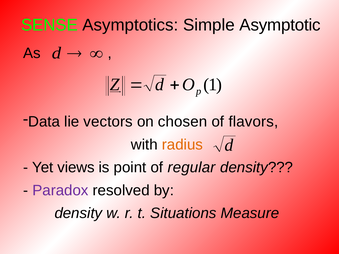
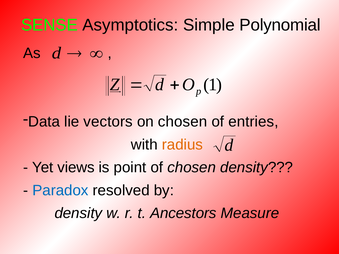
Asymptotic: Asymptotic -> Polynomial (280, 25)
flavors: flavors -> entries (253, 122)
of regular: regular -> chosen (192, 168)
Paradox colour: purple -> blue (60, 191)
Situations: Situations -> Ancestors (183, 213)
